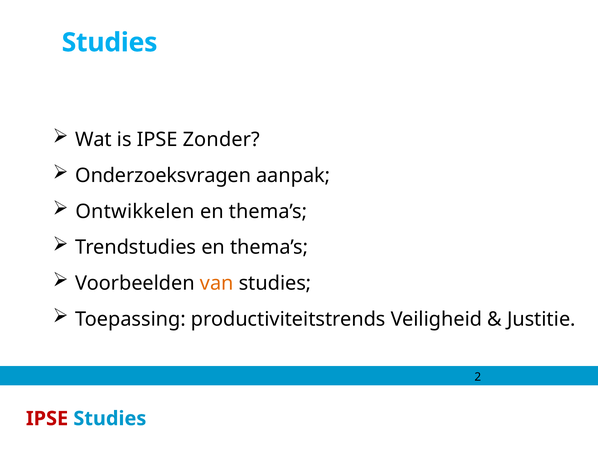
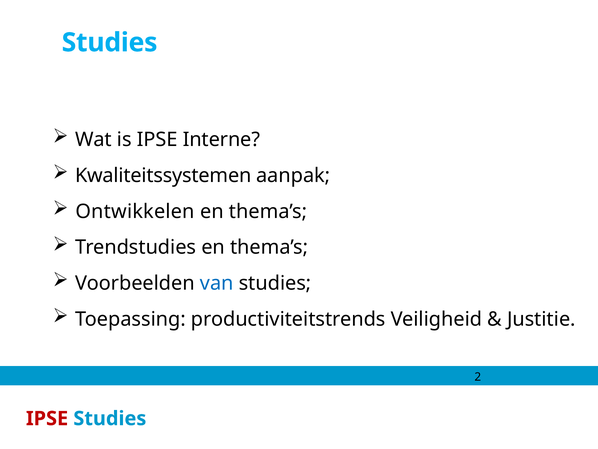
Zonder: Zonder -> Interne (221, 139)
Onderzoeksvragen: Onderzoeksvragen -> Kwaliteitssystemen (163, 175)
van colour: orange -> blue (217, 283)
